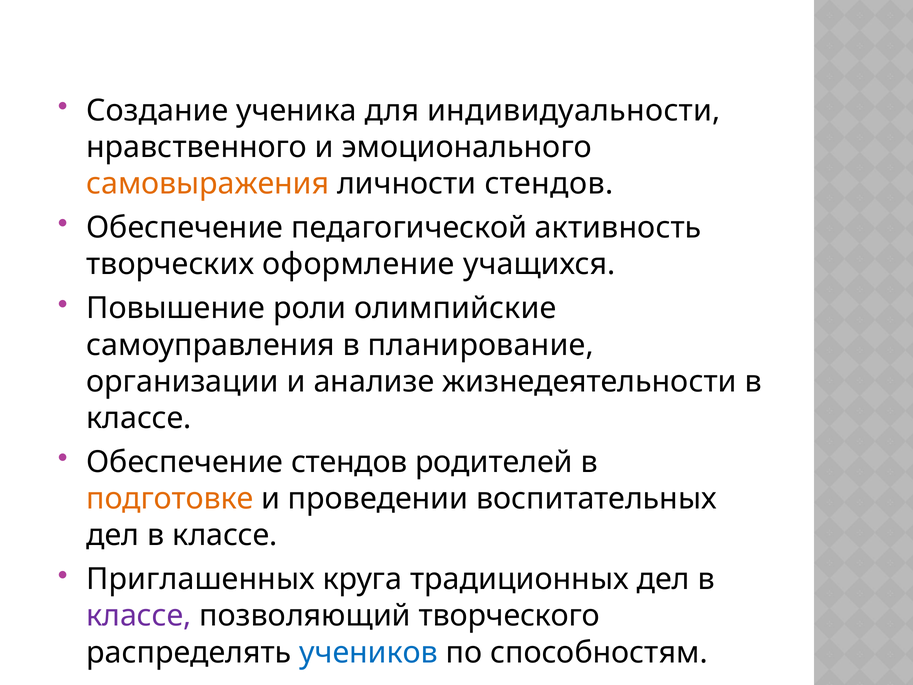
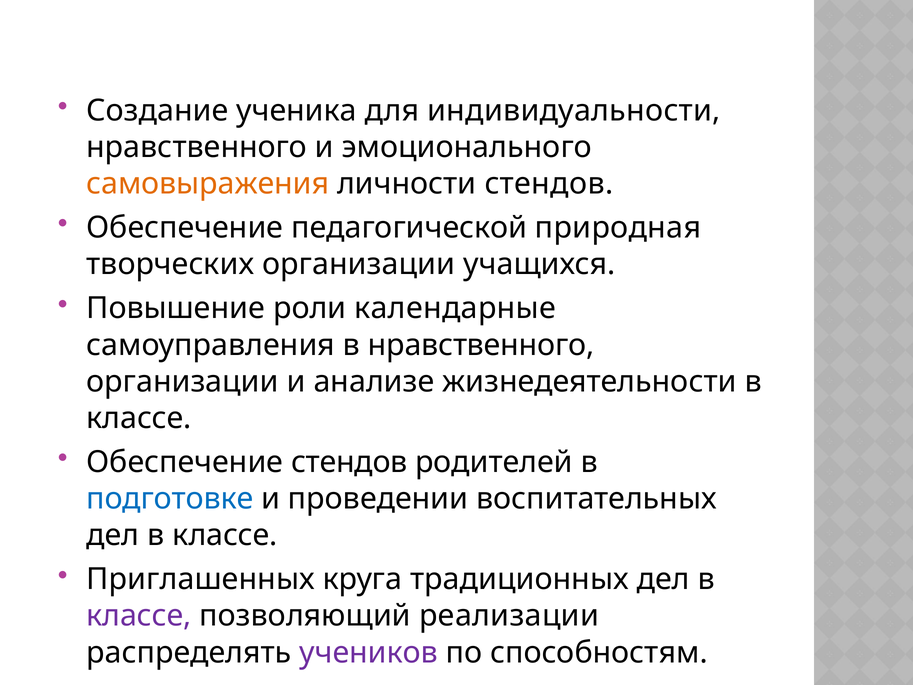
активность: активность -> природная (618, 228)
творческих оформление: оформление -> организации (359, 264)
олимпийские: олимпийские -> календарные (455, 308)
в планирование: планирование -> нравственного (481, 345)
подготовке colour: orange -> blue (170, 499)
творческого: творческого -> реализации (509, 616)
учеников colour: blue -> purple (369, 652)
